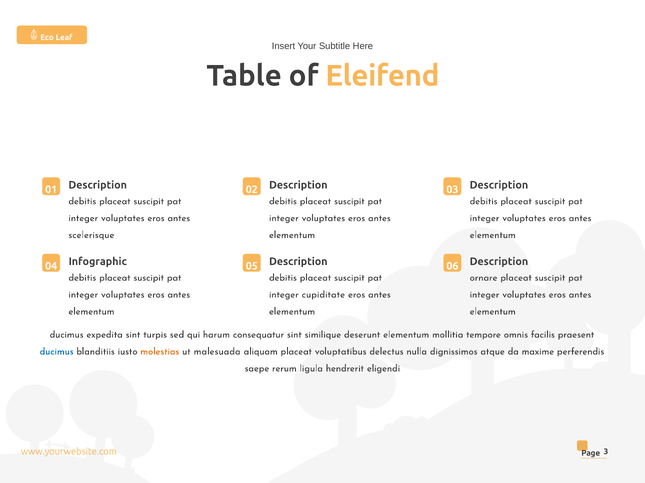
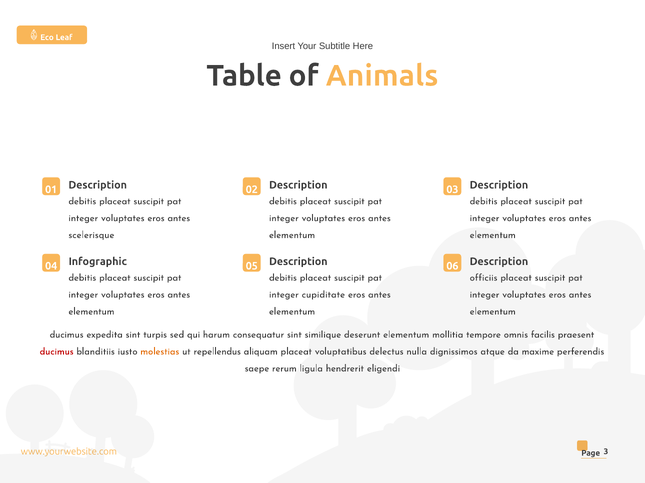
Eleifend: Eleifend -> Animals (382, 76)
ornare: ornare -> officiis (484, 278)
ducimus colour: blue -> red (57, 352)
malesuada: malesuada -> repellendus (217, 352)
